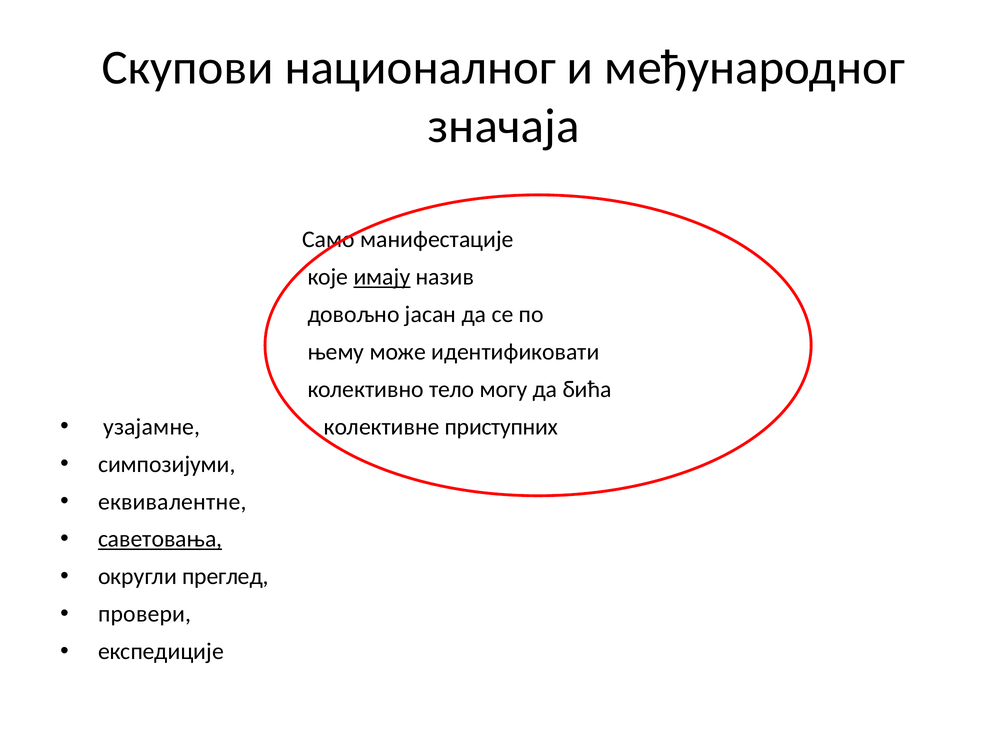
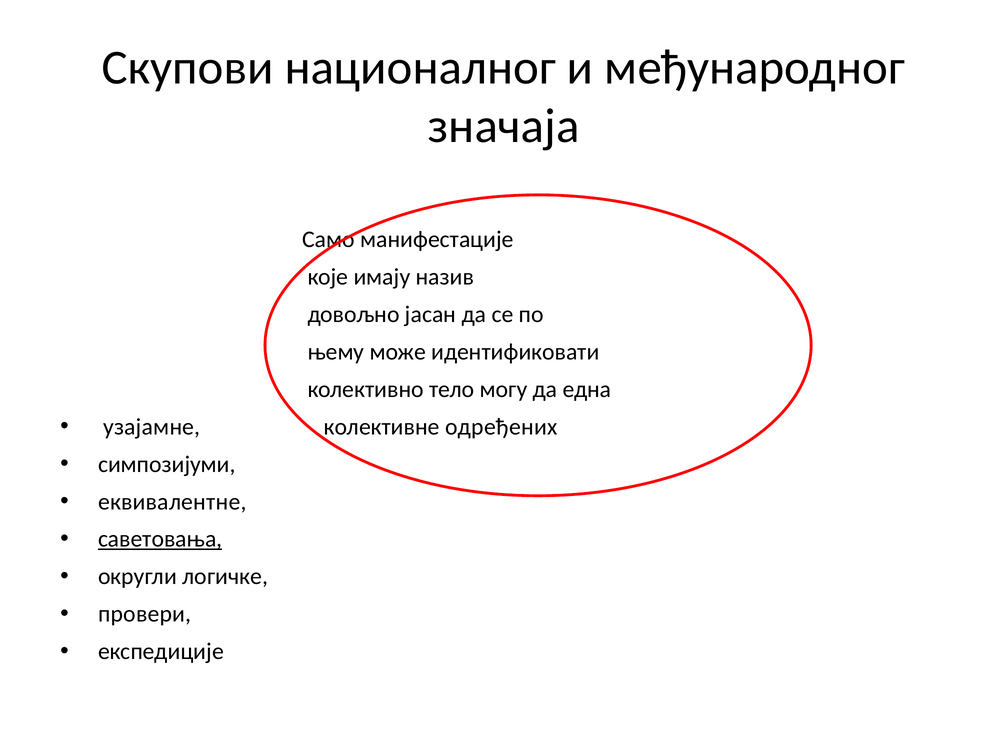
имају underline: present -> none (382, 277)
бића: бића -> една (587, 389)
приступних: приступних -> одређених (501, 427)
преглед: преглед -> логичке (225, 576)
